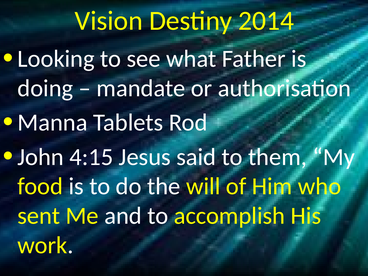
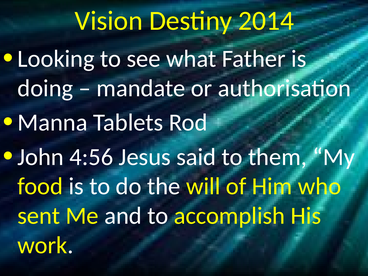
4:15: 4:15 -> 4:56 (91, 157)
